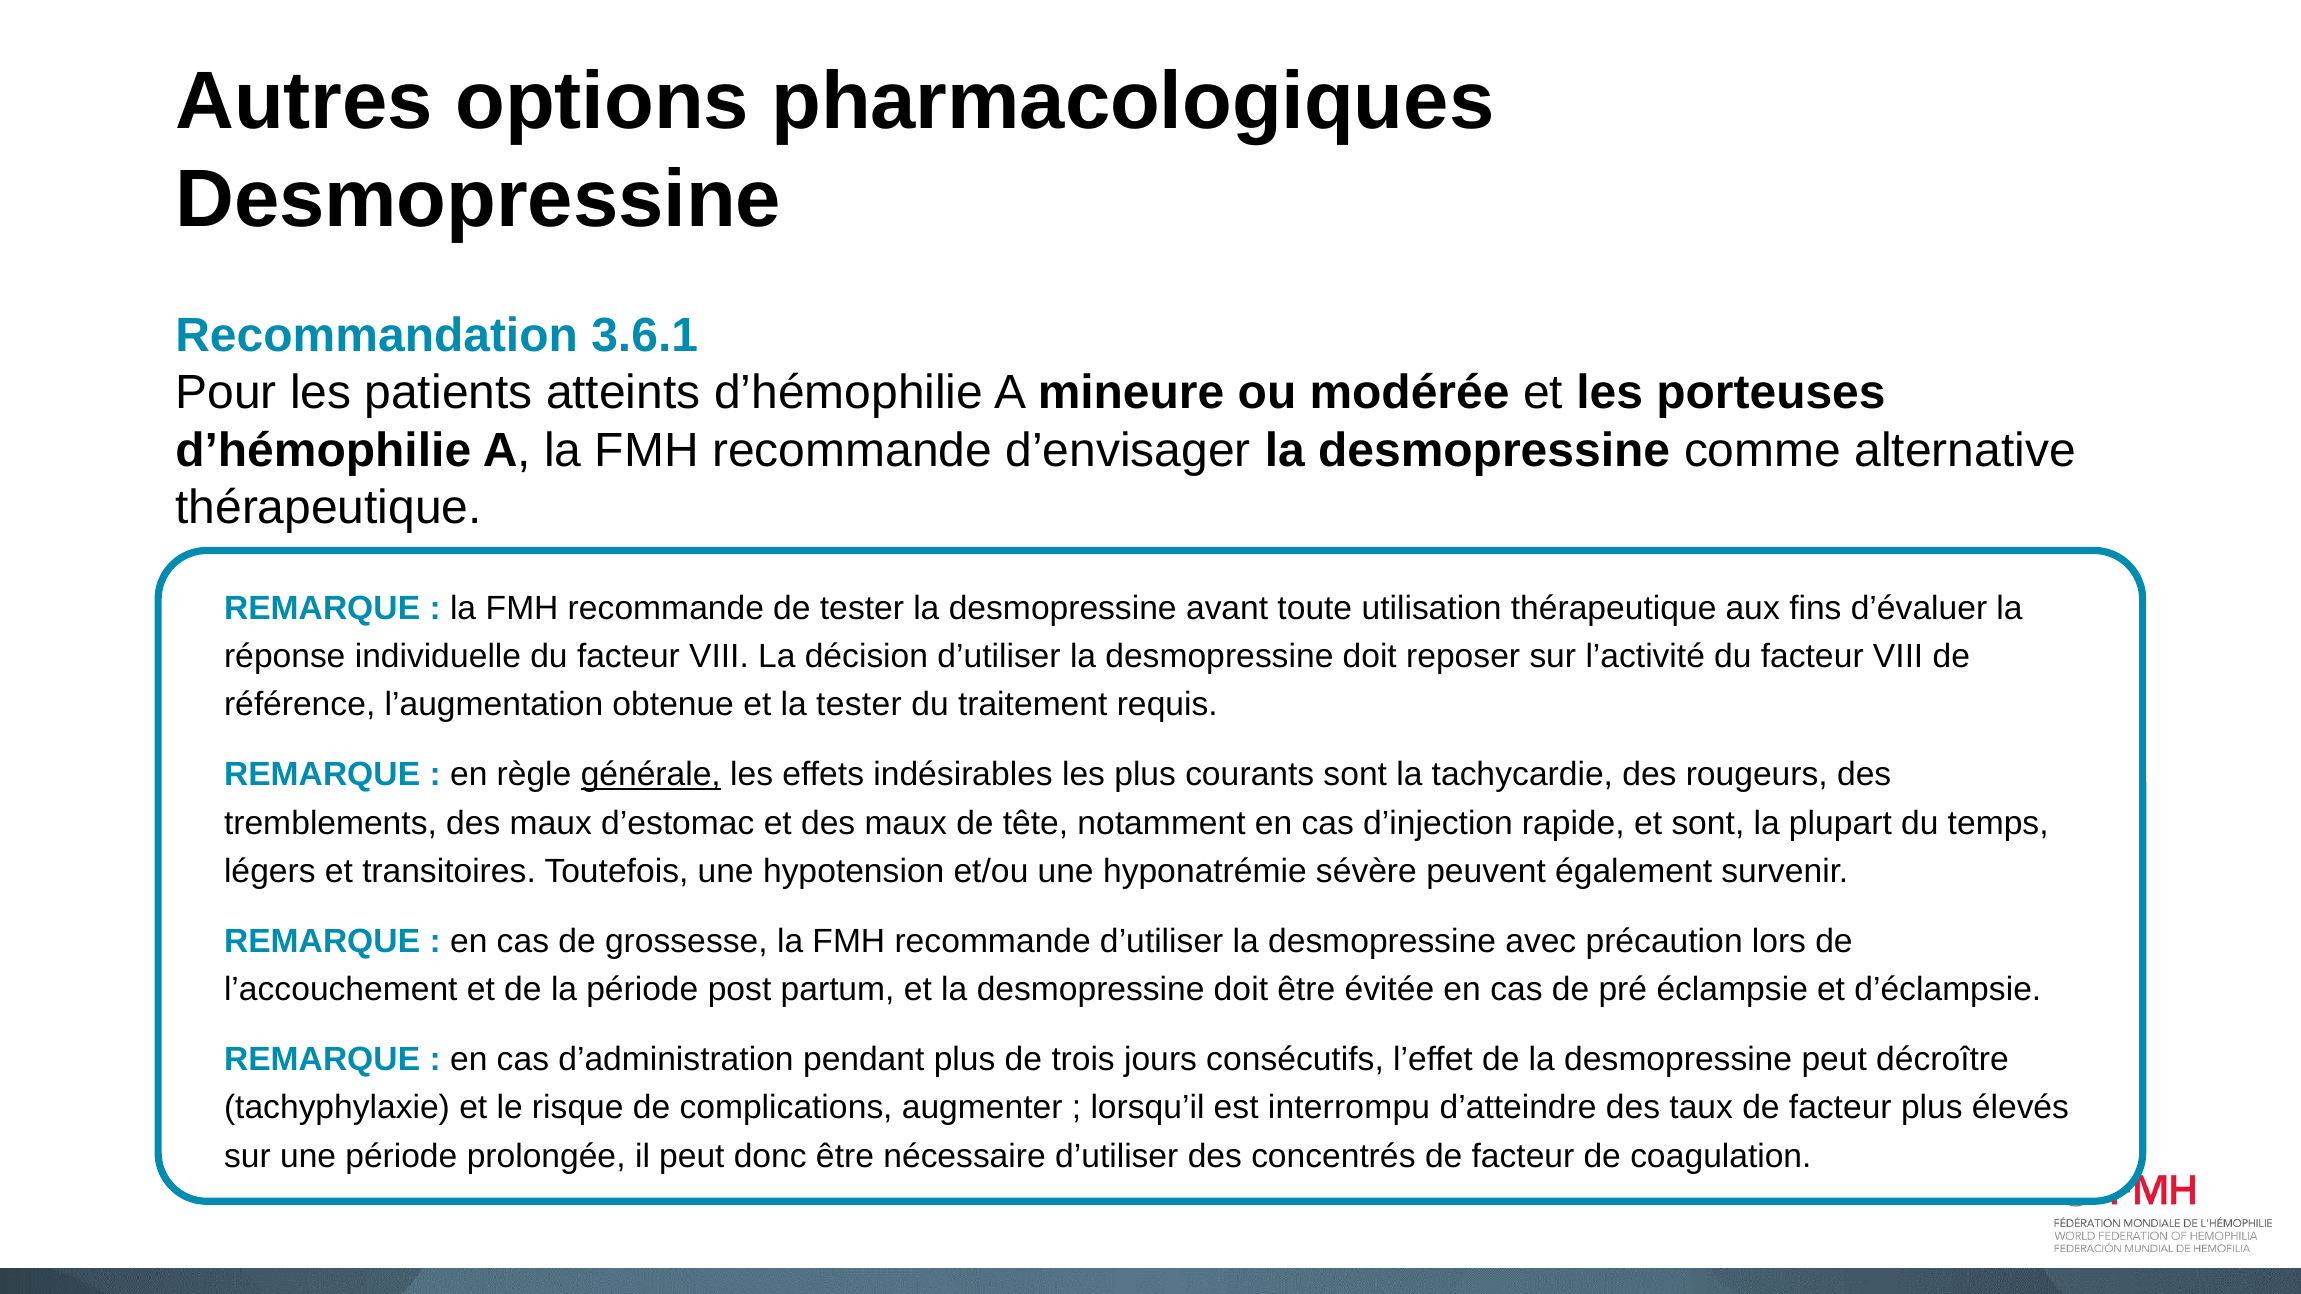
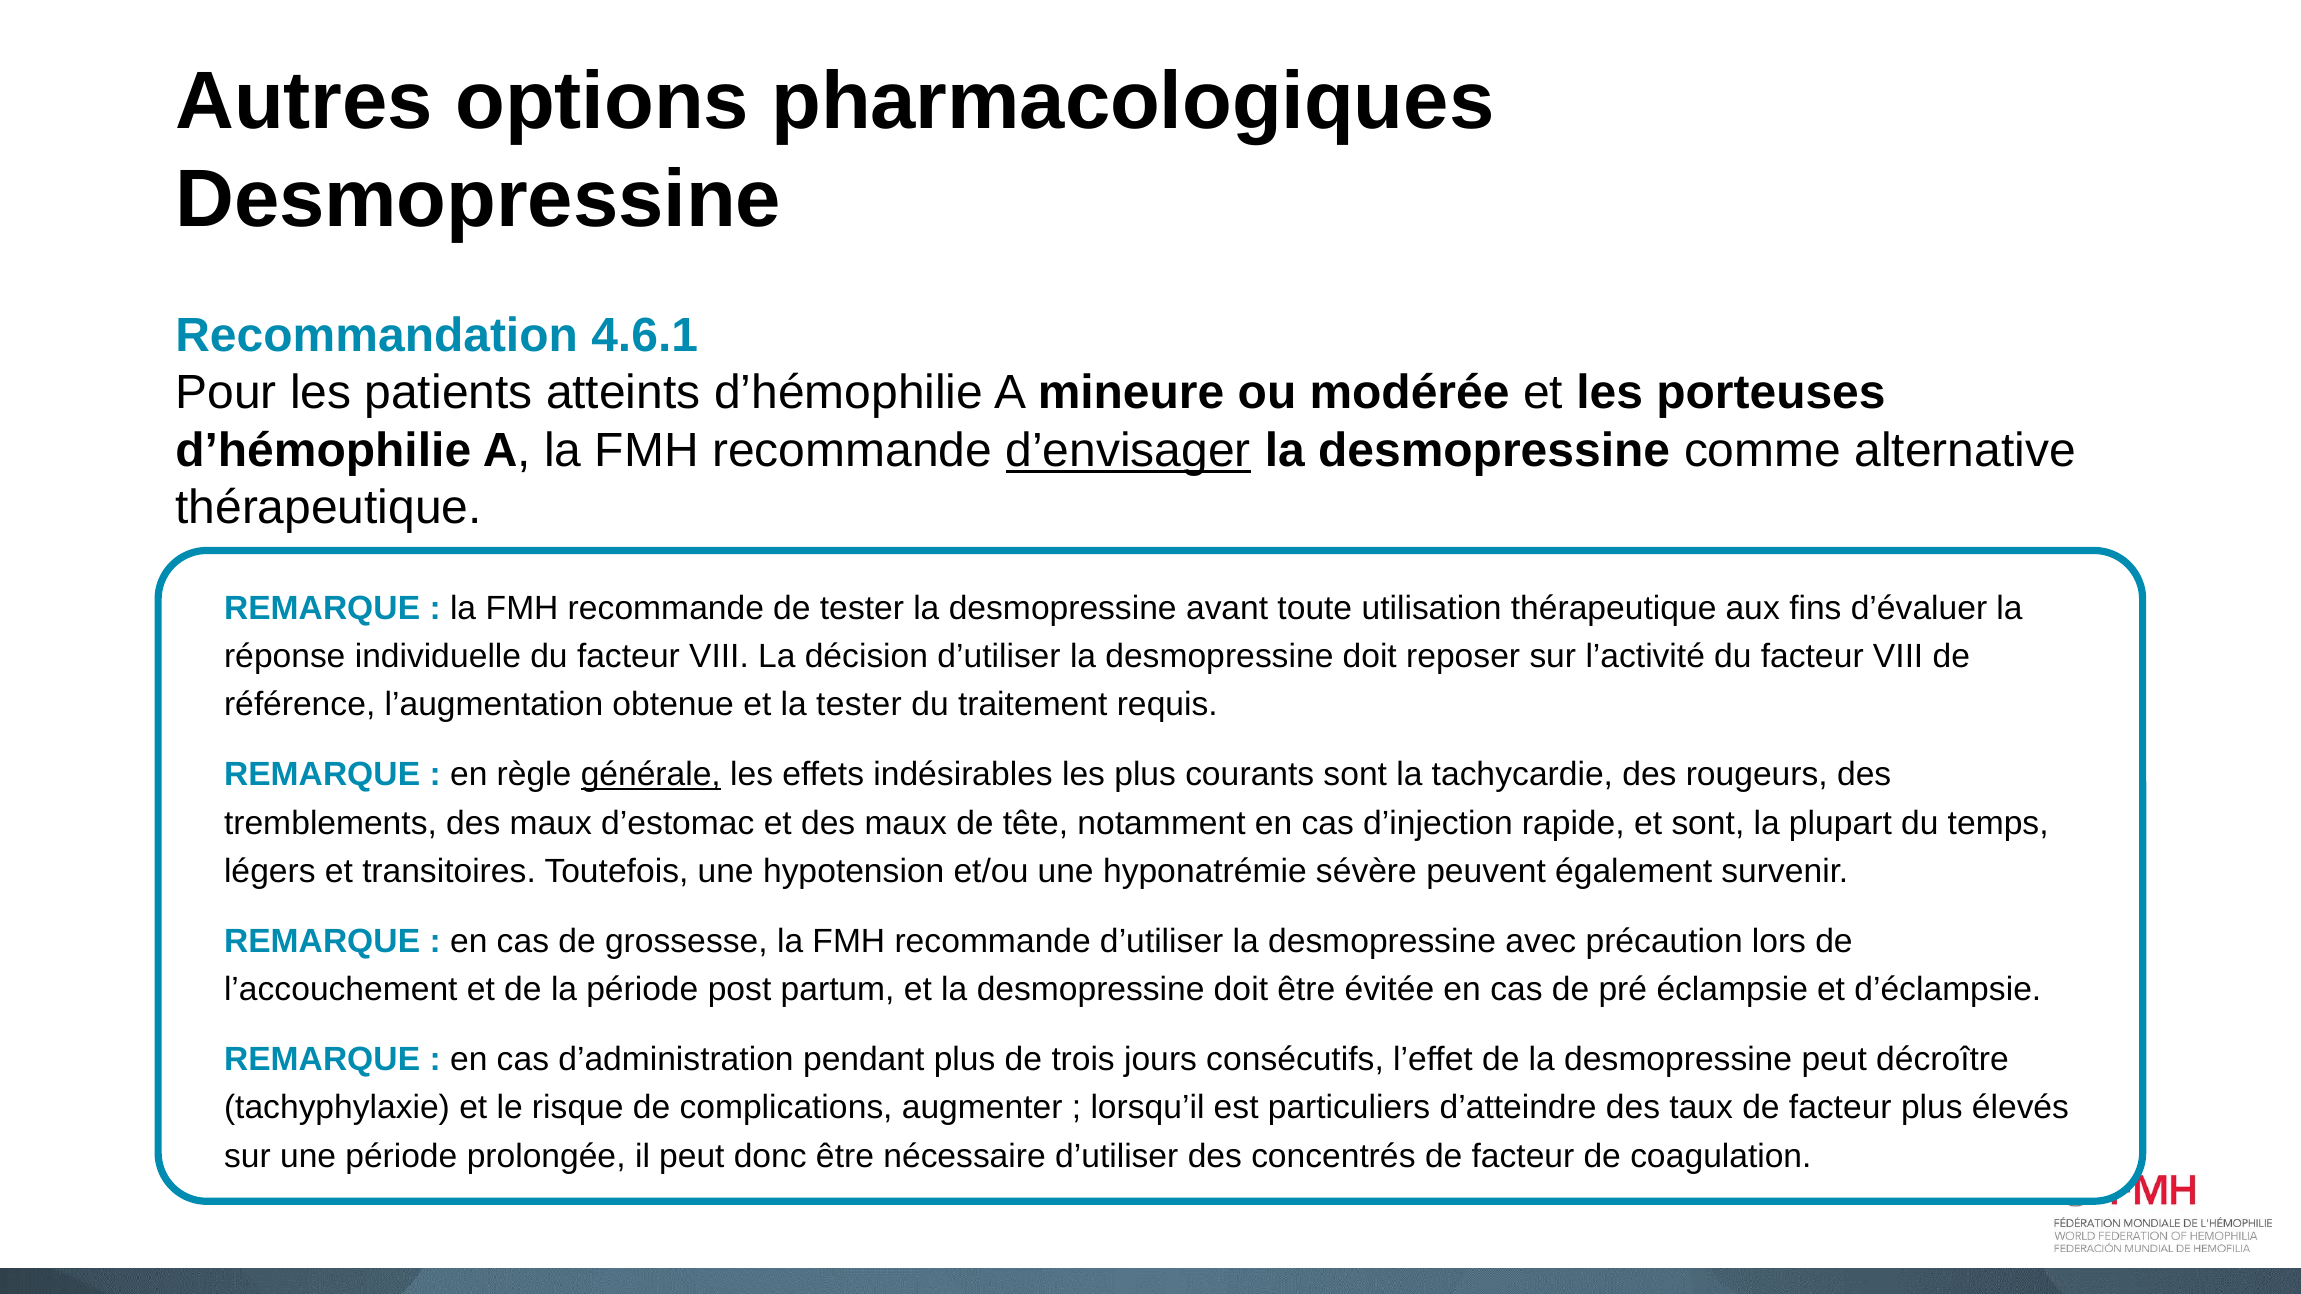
3.6.1: 3.6.1 -> 4.6.1 (645, 336)
d’envisager underline: none -> present (1128, 451)
interrompu: interrompu -> particuliers (1349, 1108)
